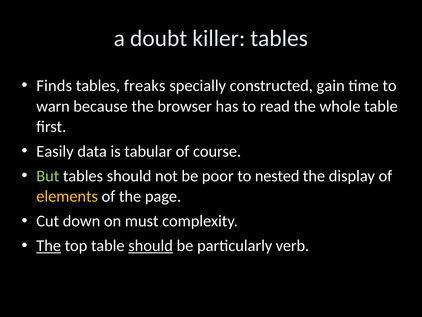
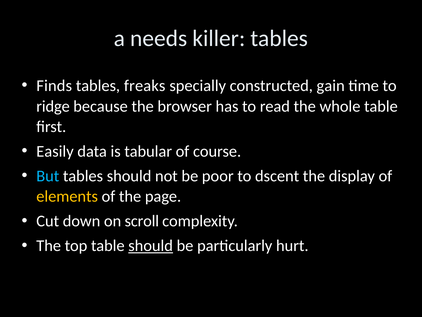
doubt: doubt -> needs (159, 38)
warn: warn -> ridge (53, 106)
But colour: light green -> light blue (48, 176)
nested: nested -> dscent (277, 176)
must: must -> scroll (142, 221)
The underline: present -> none (49, 245)
verb: verb -> hurt (292, 245)
